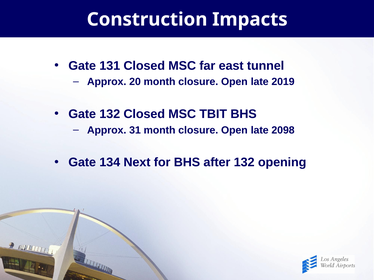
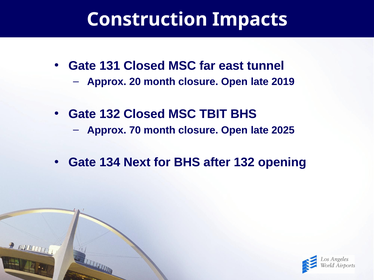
31: 31 -> 70 (135, 130)
2098: 2098 -> 2025 (283, 130)
